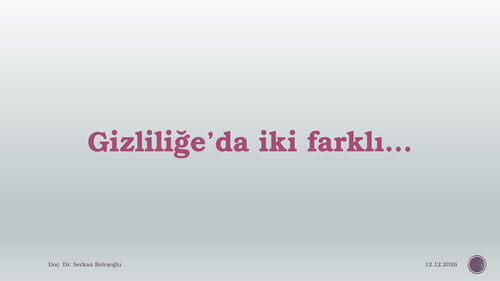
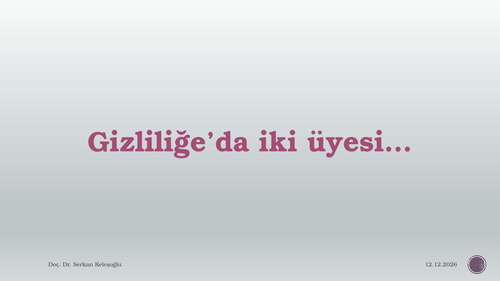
farklı…: farklı… -> üyesi… (360, 142)
